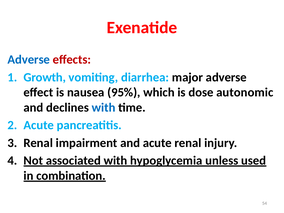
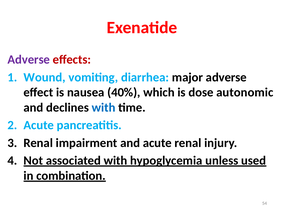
Adverse colour: blue -> purple (29, 60)
Growth: Growth -> Wound (45, 77)
95%: 95% -> 40% (124, 92)
